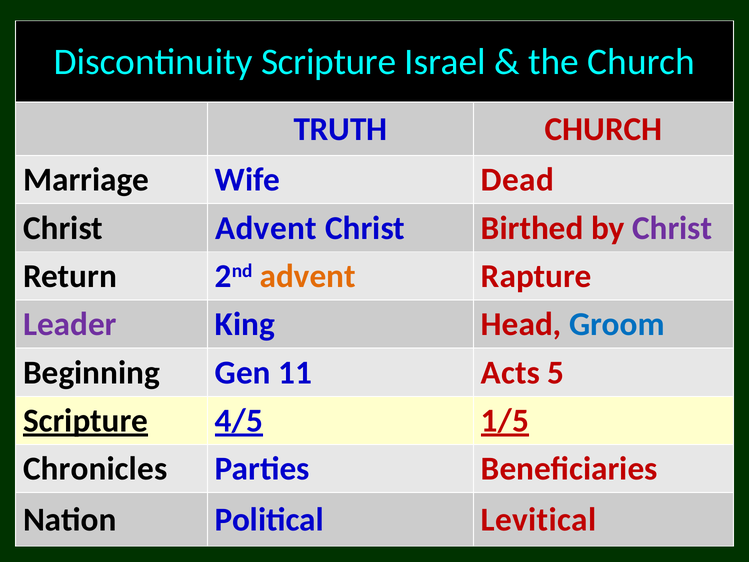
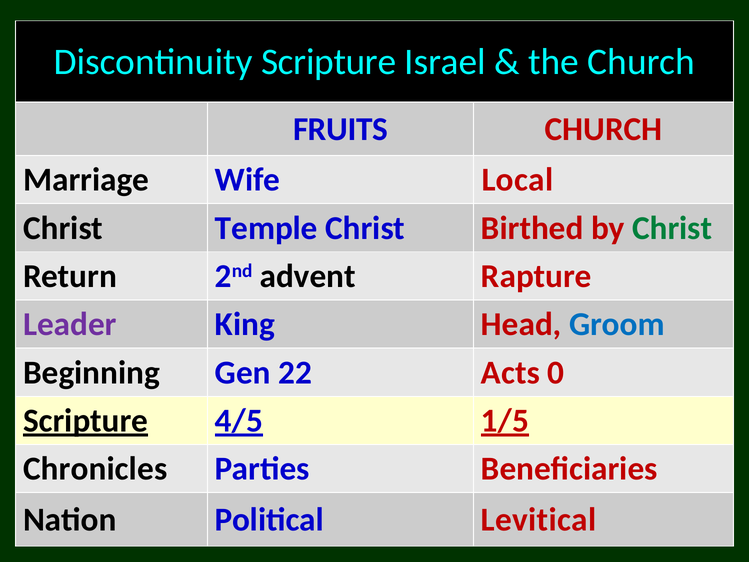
TRUTH: TRUTH -> FRUITS (341, 129)
Dead: Dead -> Local (517, 180)
Christ Advent: Advent -> Temple (266, 228)
Christ colour: purple -> green (672, 228)
advent colour: orange -> black (308, 276)
11: 11 -> 22 (295, 372)
5: 5 -> 0 (556, 372)
